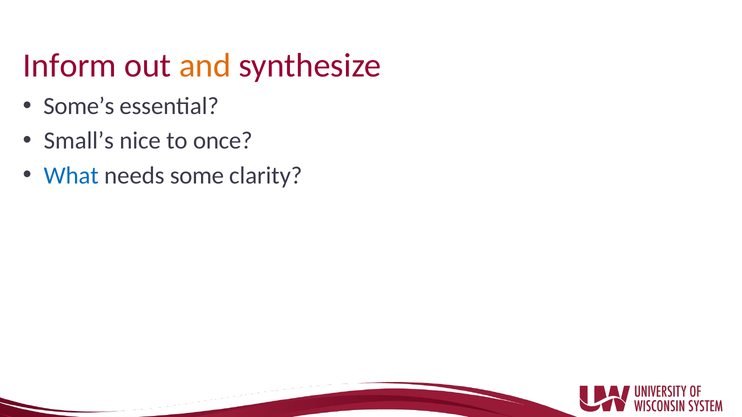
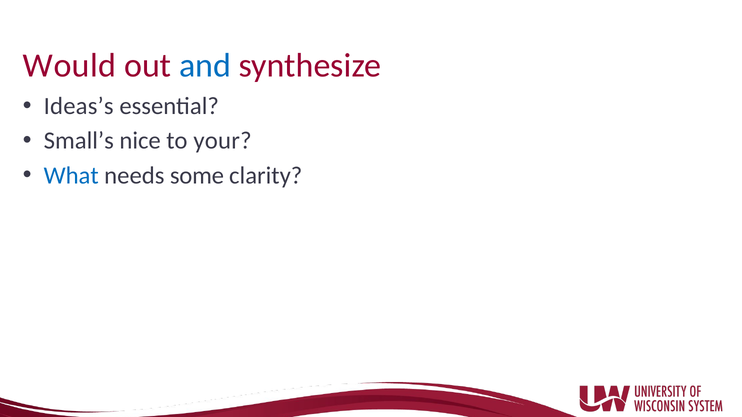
Inform: Inform -> Would (69, 65)
and colour: orange -> blue (205, 65)
Some’s: Some’s -> Ideas’s (79, 106)
once: once -> your (223, 141)
